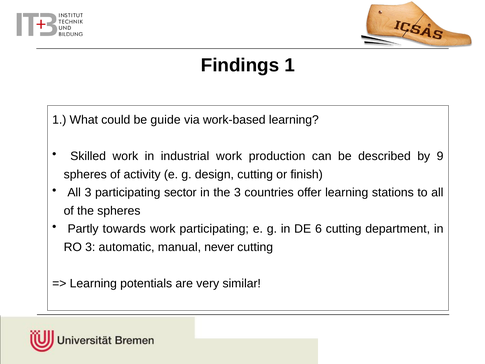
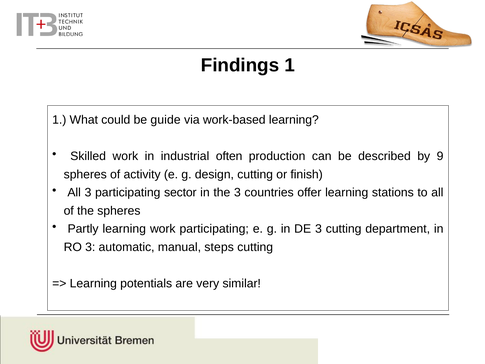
industrial work: work -> often (229, 156)
Partly towards: towards -> learning (124, 229)
DE 6: 6 -> 3 (318, 229)
never: never -> steps (219, 247)
